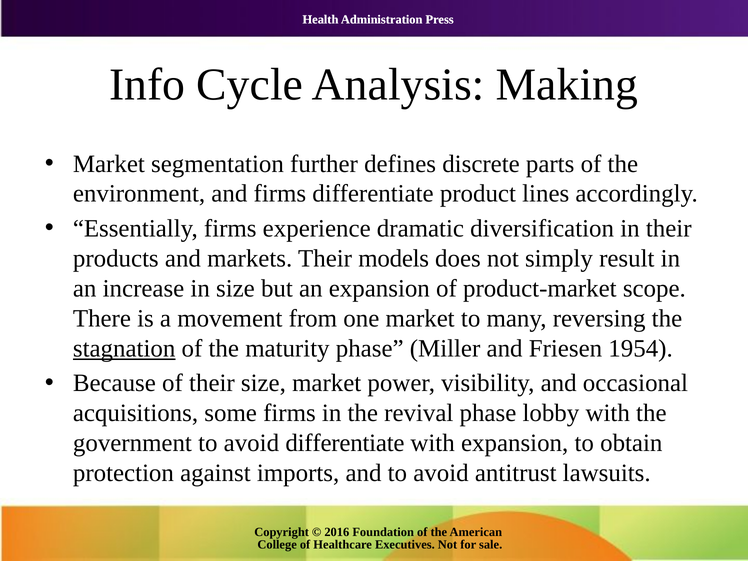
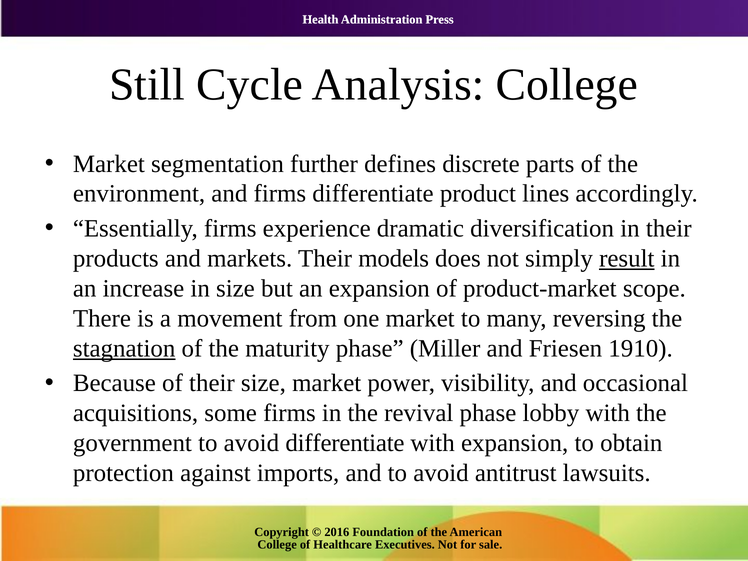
Info: Info -> Still (147, 85)
Analysis Making: Making -> College (567, 85)
result underline: none -> present (627, 259)
1954: 1954 -> 1910 (641, 348)
